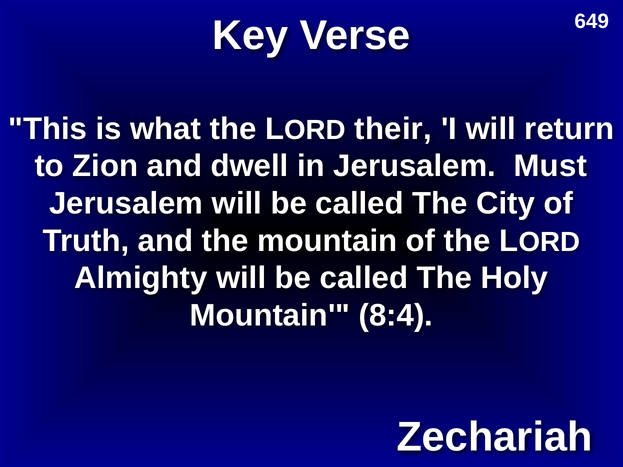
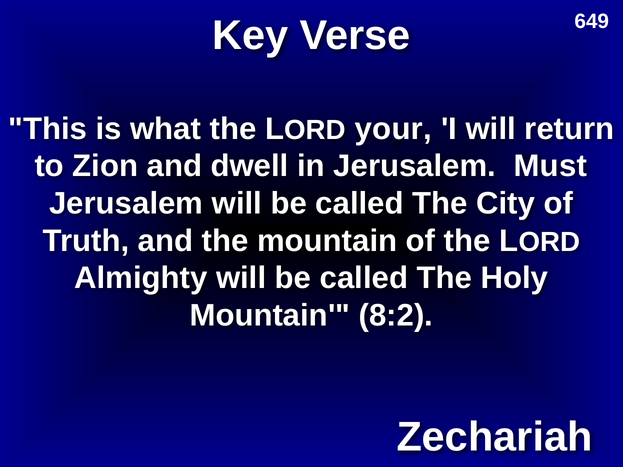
their: their -> your (393, 129)
8:4: 8:4 -> 8:2 (396, 316)
